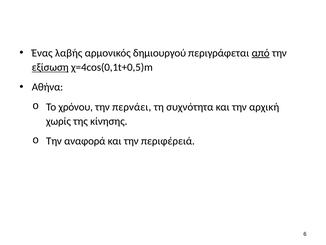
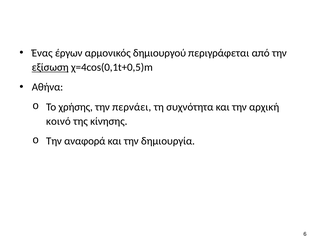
λαβής: λαβής -> έργων (69, 53)
από underline: present -> none (261, 53)
χρόνου: χρόνου -> χρήσης (76, 107)
χωρίς: χωρίς -> κοινό (58, 121)
περιφέρειά: περιφέρειά -> δημιουργία (168, 141)
